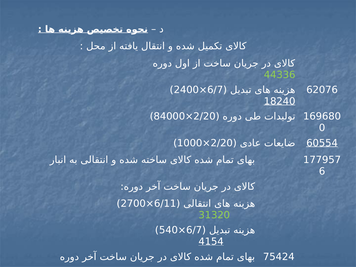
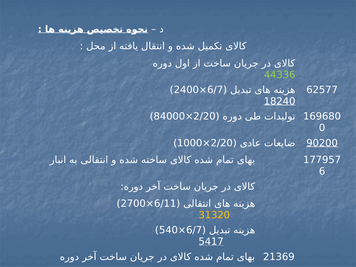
62076: 62076 -> 62577 (322, 90)
60554: 60554 -> 90200 (322, 143)
31320 colour: light green -> yellow (214, 215)
4154: 4154 -> 5417 (211, 242)
75424: 75424 -> 21369 (279, 257)
